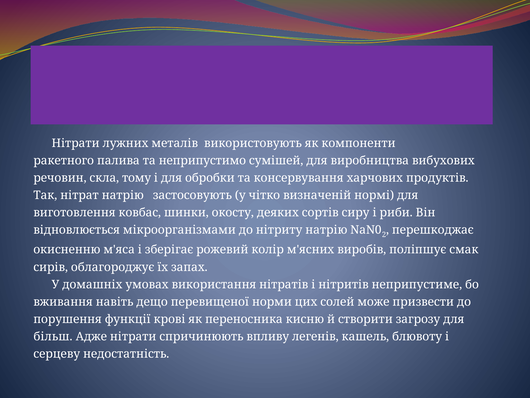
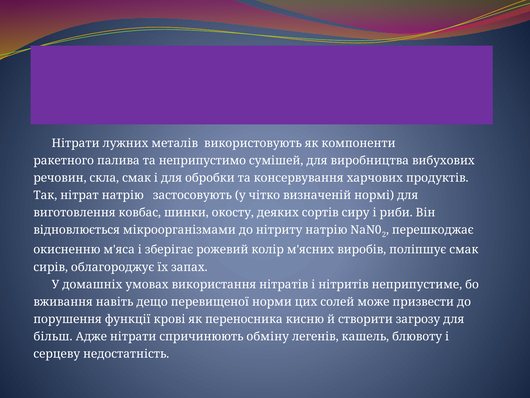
скла тому: тому -> смак (137, 178)
впливу: впливу -> обміну (268, 336)
